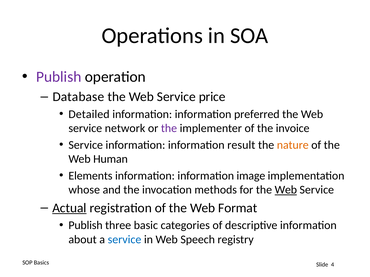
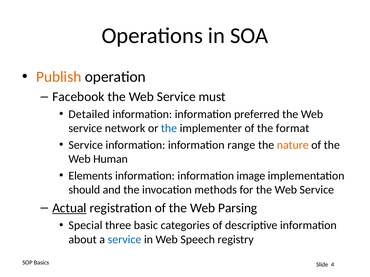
Publish colour: purple -> orange (59, 77)
Database: Database -> Facebook (78, 97)
price: price -> must (212, 97)
the colour: purple -> blue (169, 129)
invoice: invoice -> format (293, 129)
result: result -> range (241, 145)
whose: whose -> should (84, 190)
Web underline: present -> none (286, 190)
Format: Format -> Parsing (238, 208)
Publish: Publish -> Special (85, 226)
